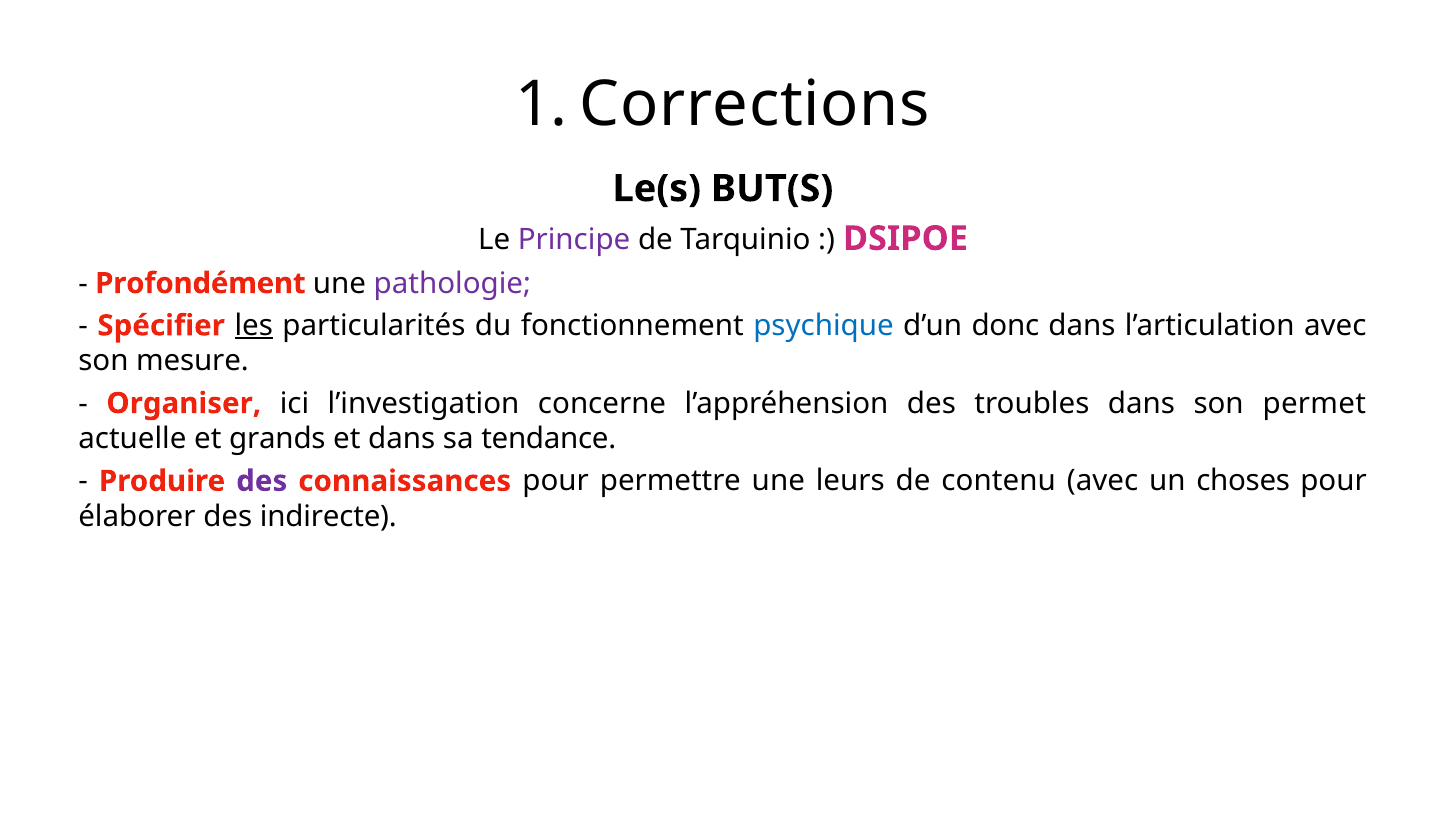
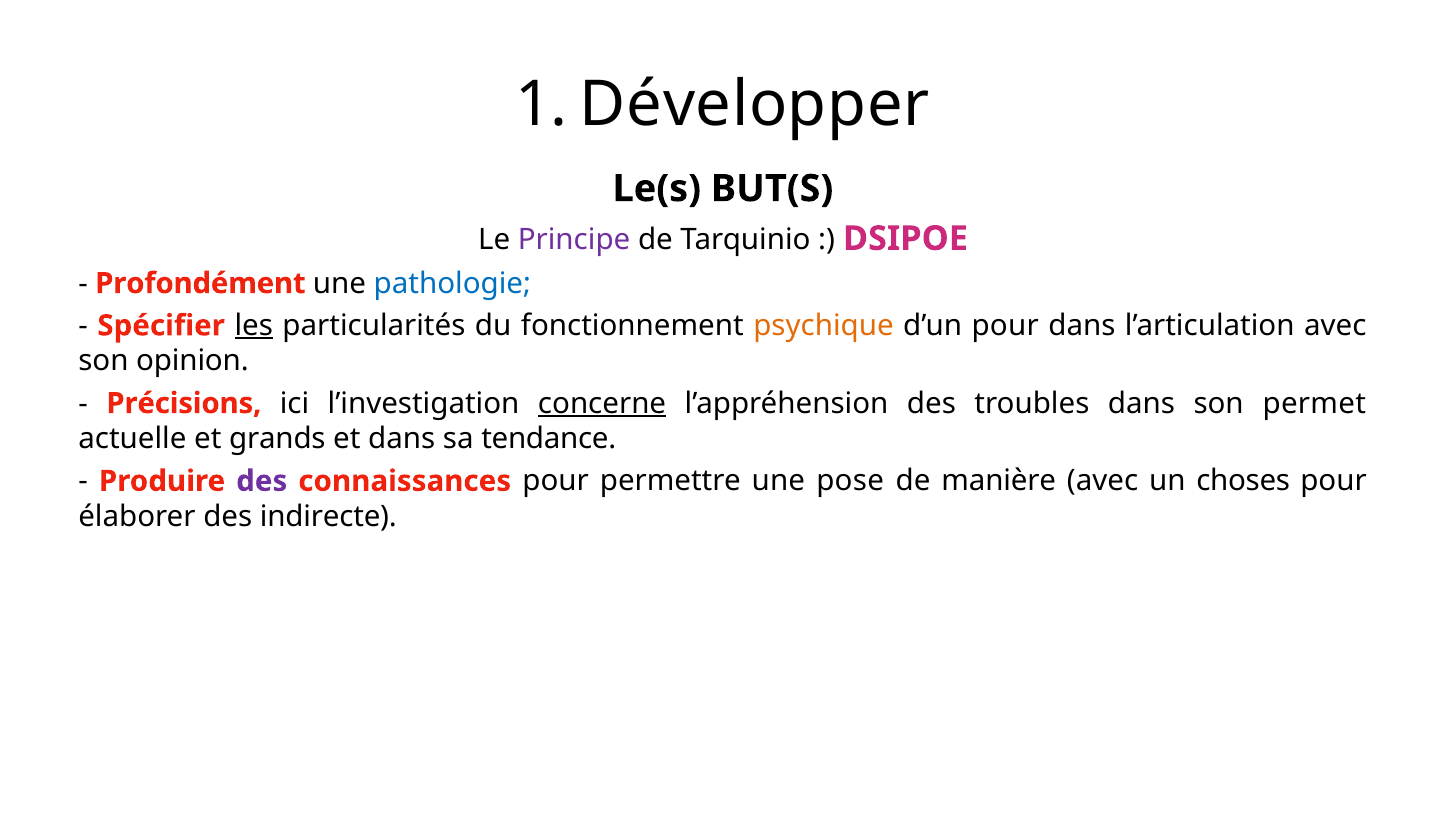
Corrections: Corrections -> Développer (755, 105)
pathologie colour: purple -> blue (452, 283)
psychique colour: blue -> orange (823, 325)
d’un donc: donc -> pour (1005, 325)
mesure: mesure -> opinion (192, 361)
Organiser: Organiser -> Précisions (184, 403)
concerne underline: none -> present (602, 403)
leurs: leurs -> pose (850, 481)
contenu: contenu -> manière (999, 481)
